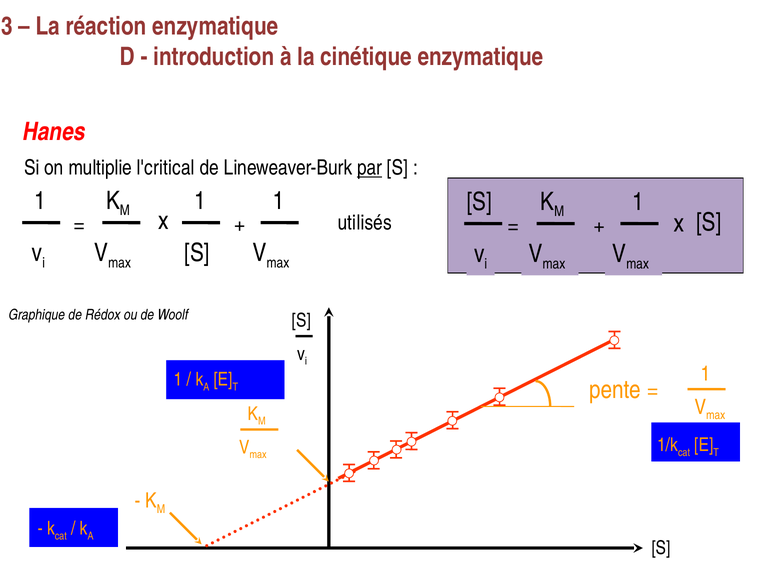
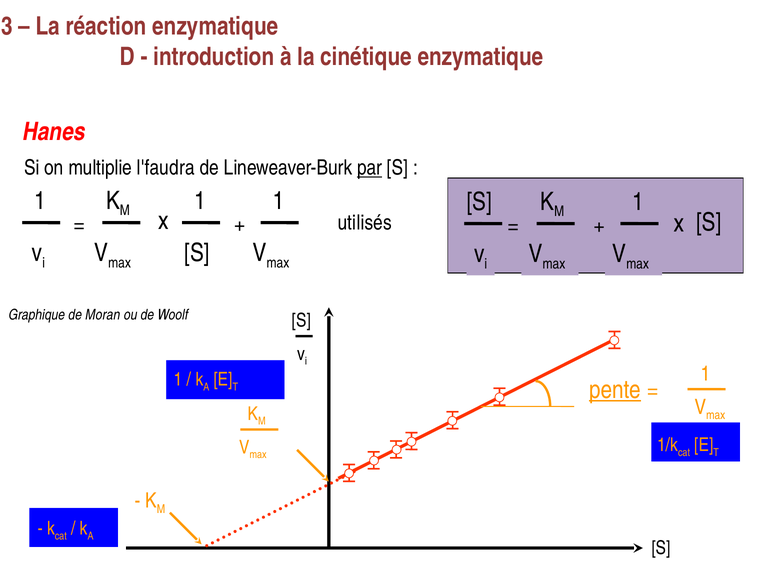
l'critical: l'critical -> l'faudra (166, 168)
Rédox: Rédox -> Moran (103, 315)
pente underline: none -> present (615, 390)
